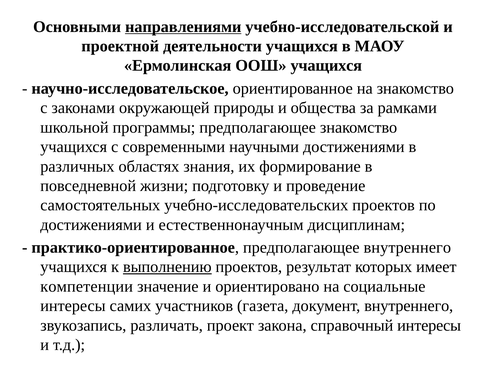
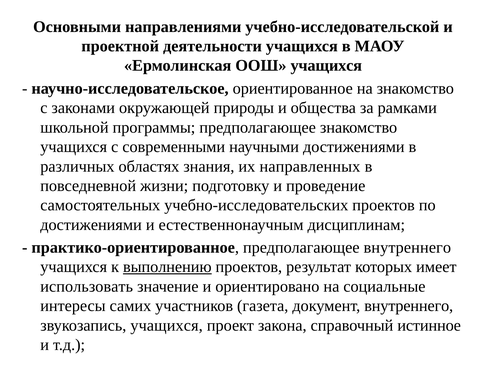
направлениями underline: present -> none (183, 27)
формирование: формирование -> направленных (310, 166)
компетенции: компетенции -> использовать (87, 286)
звукозапись различать: различать -> учащихся (167, 325)
справочный интересы: интересы -> истинное (429, 325)
